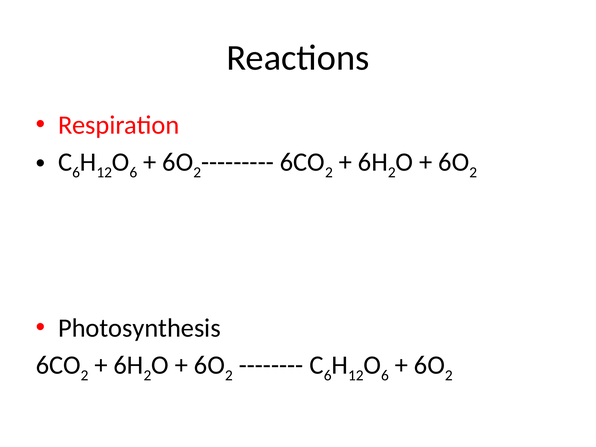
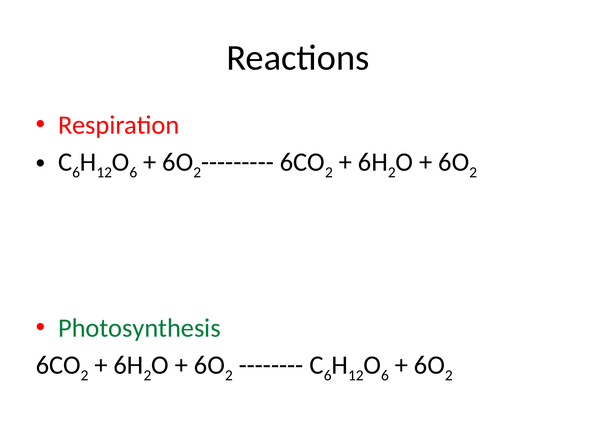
Photosynthesis colour: black -> green (139, 328)
